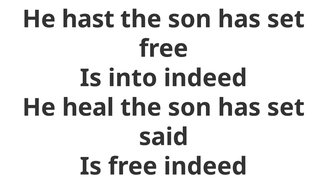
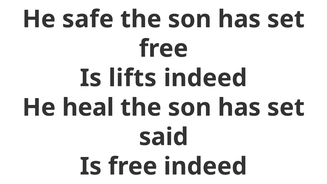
hast: hast -> safe (88, 19)
into: into -> lifts (133, 78)
